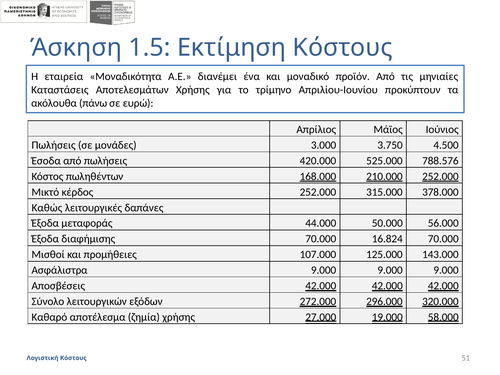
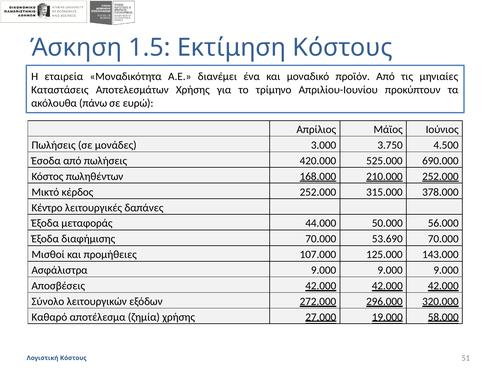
788.576: 788.576 -> 690.000 (440, 161)
Καθώς: Καθώς -> Κέντρο (47, 208)
16.824: 16.824 -> 53.690 (387, 239)
